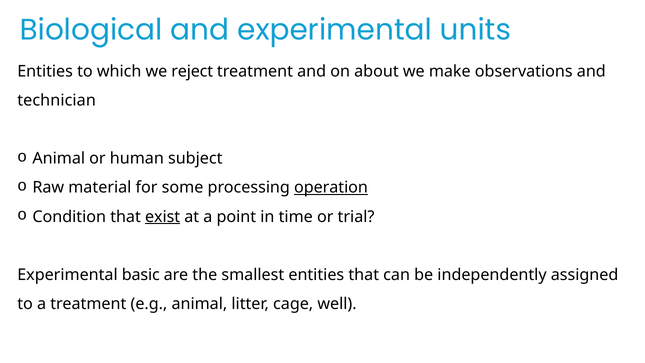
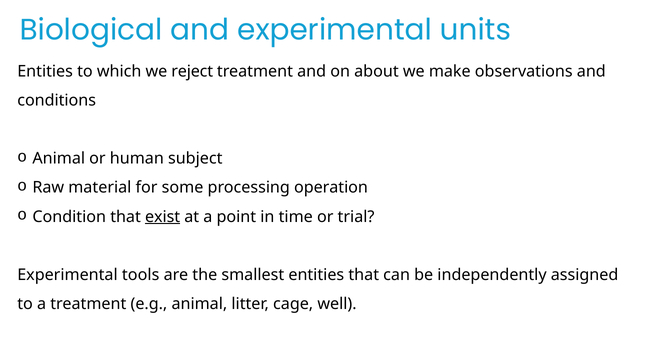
technician: technician -> conditions (57, 100)
operation underline: present -> none (331, 188)
basic: basic -> tools (141, 275)
